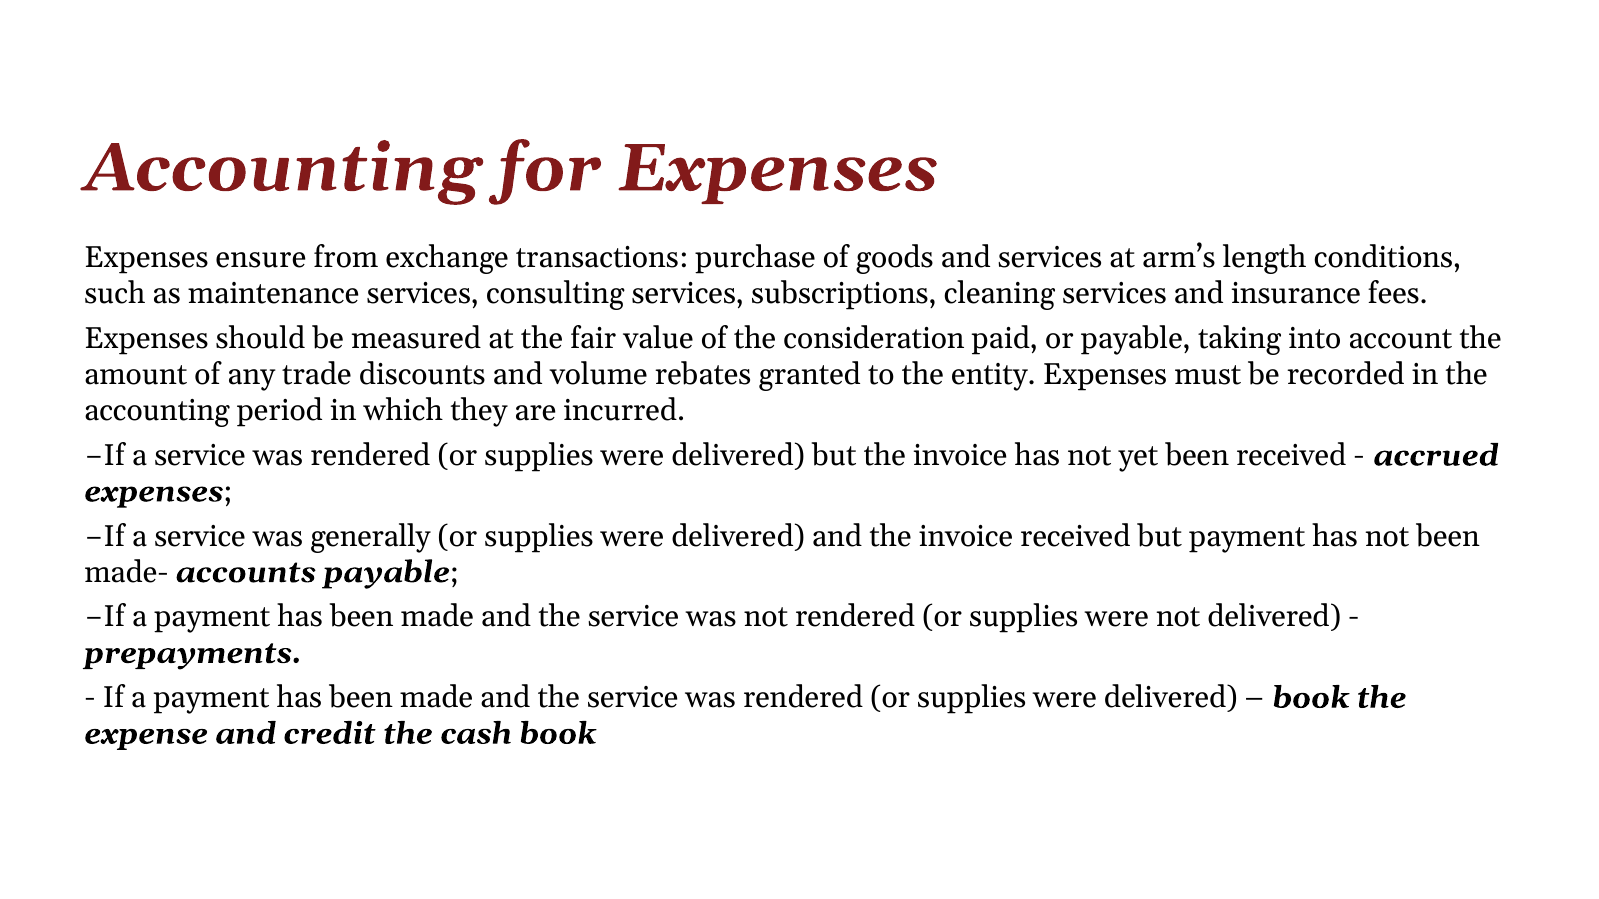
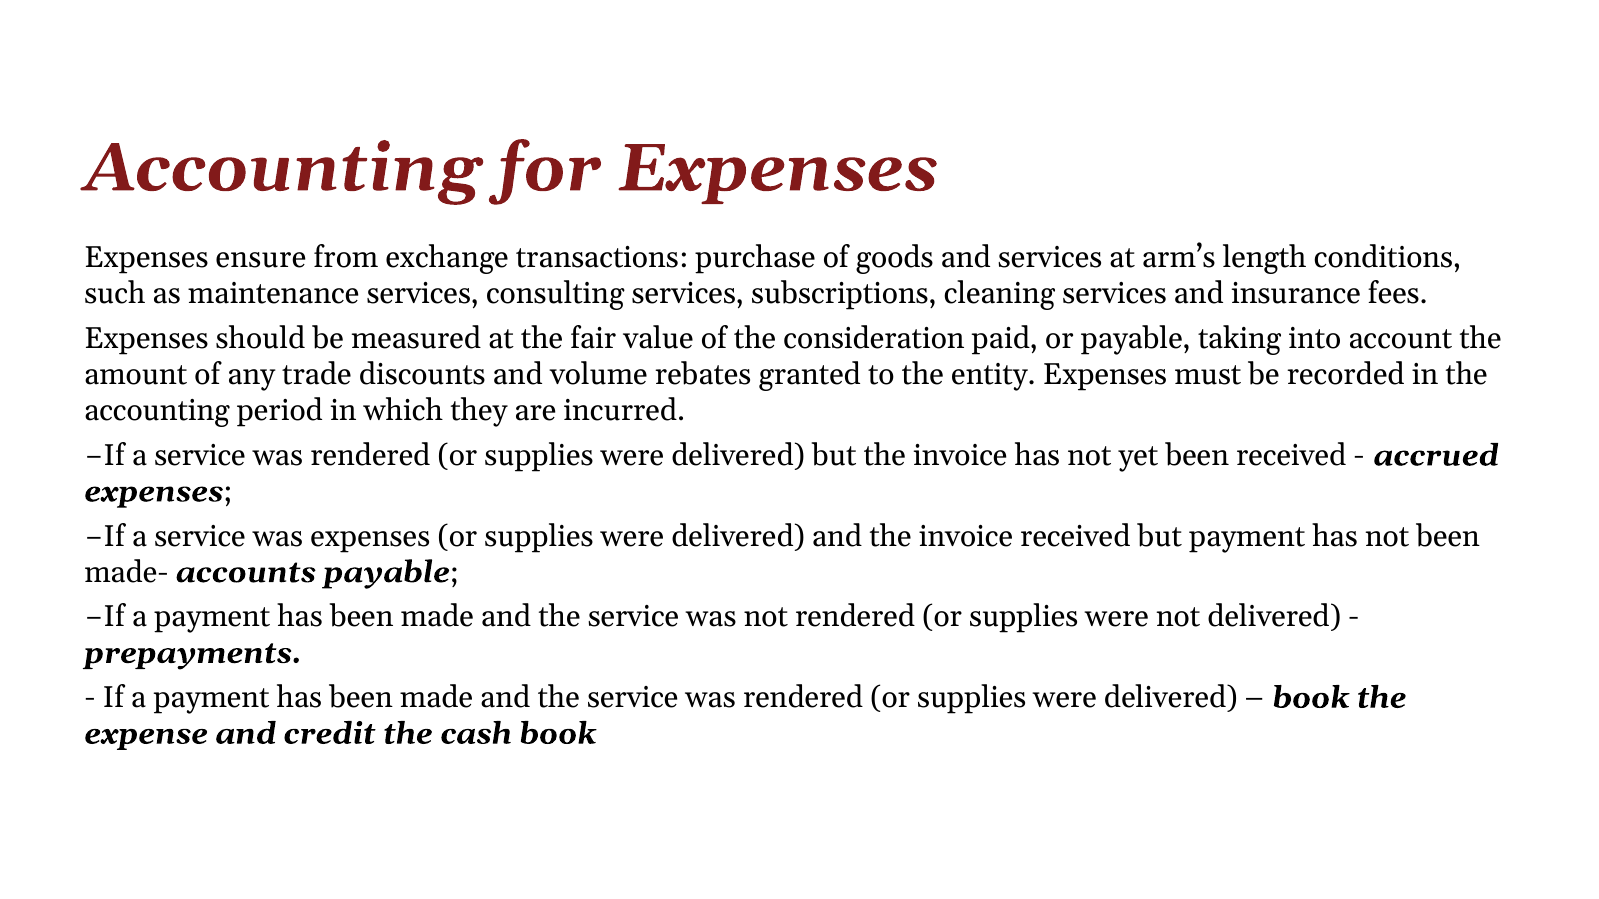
was generally: generally -> expenses (370, 537)
